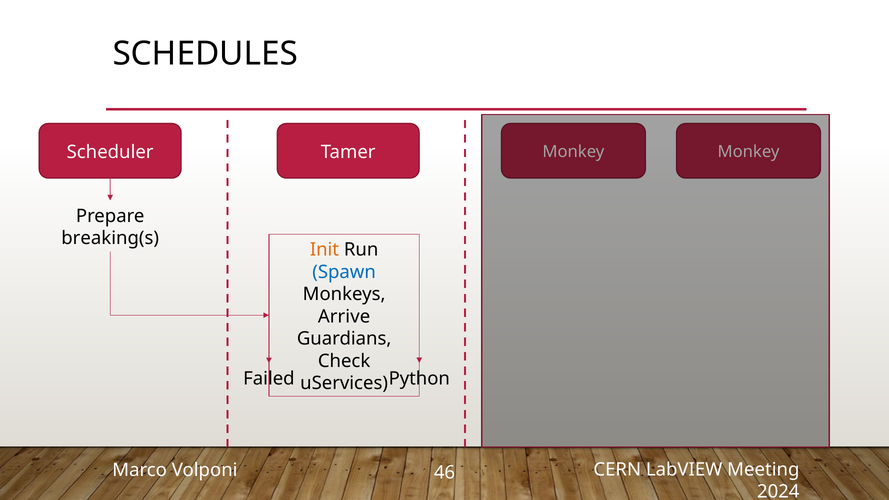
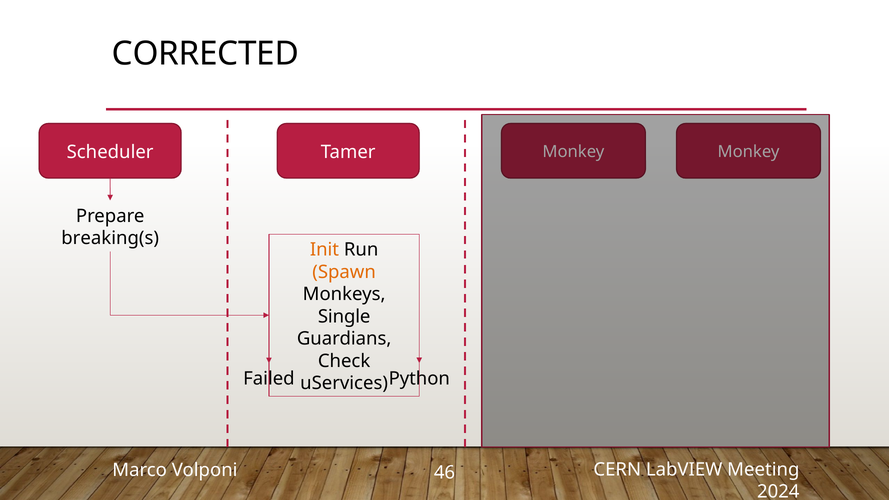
SCHEDULES: SCHEDULES -> CORRECTED (205, 54)
Spawn colour: blue -> orange (344, 272)
Arrive: Arrive -> Single (344, 317)
